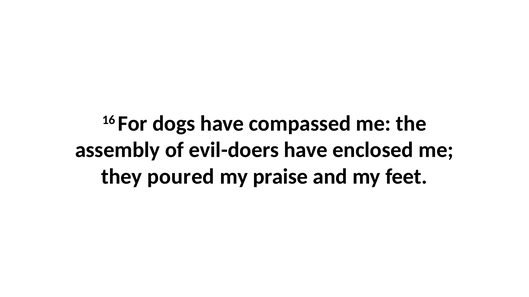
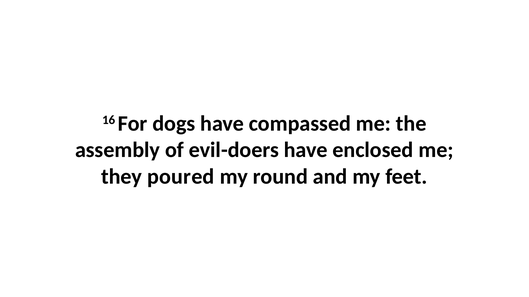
praise: praise -> round (280, 177)
